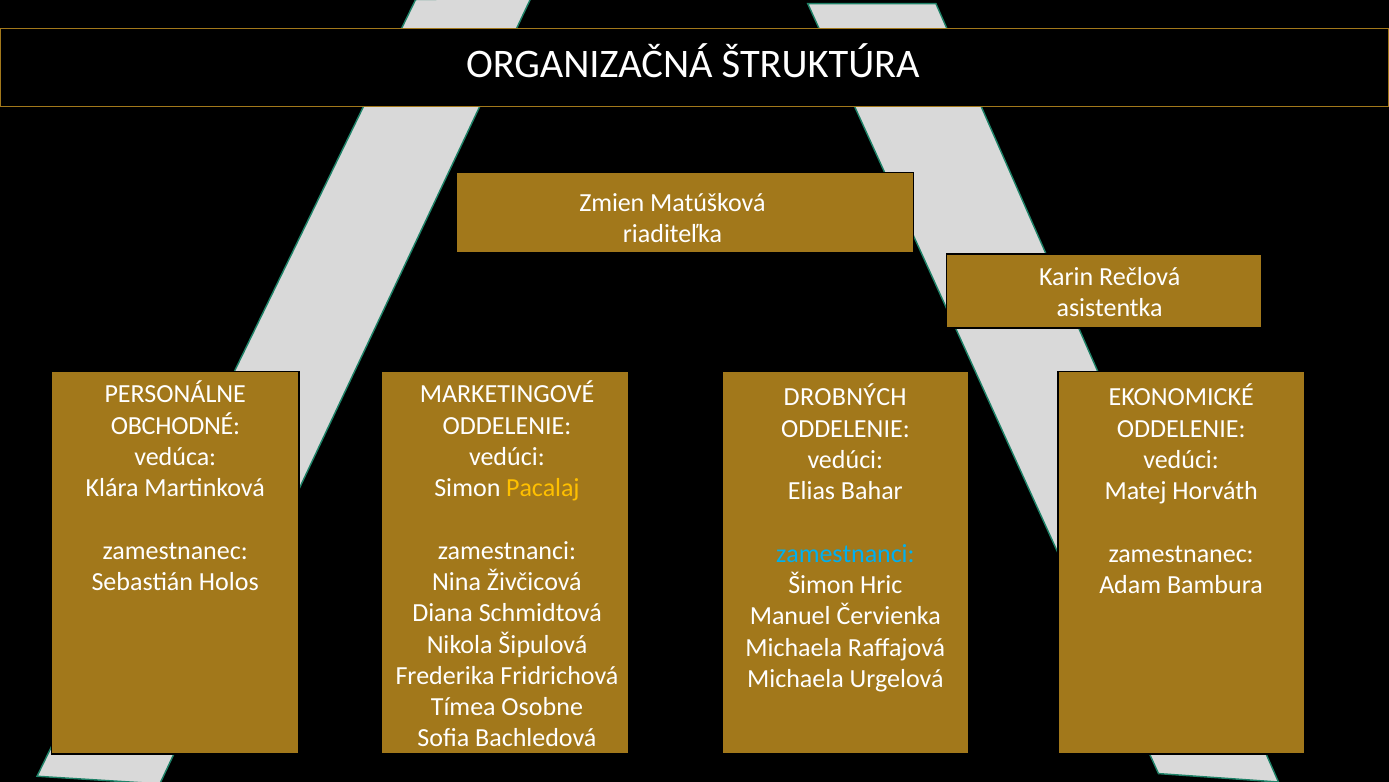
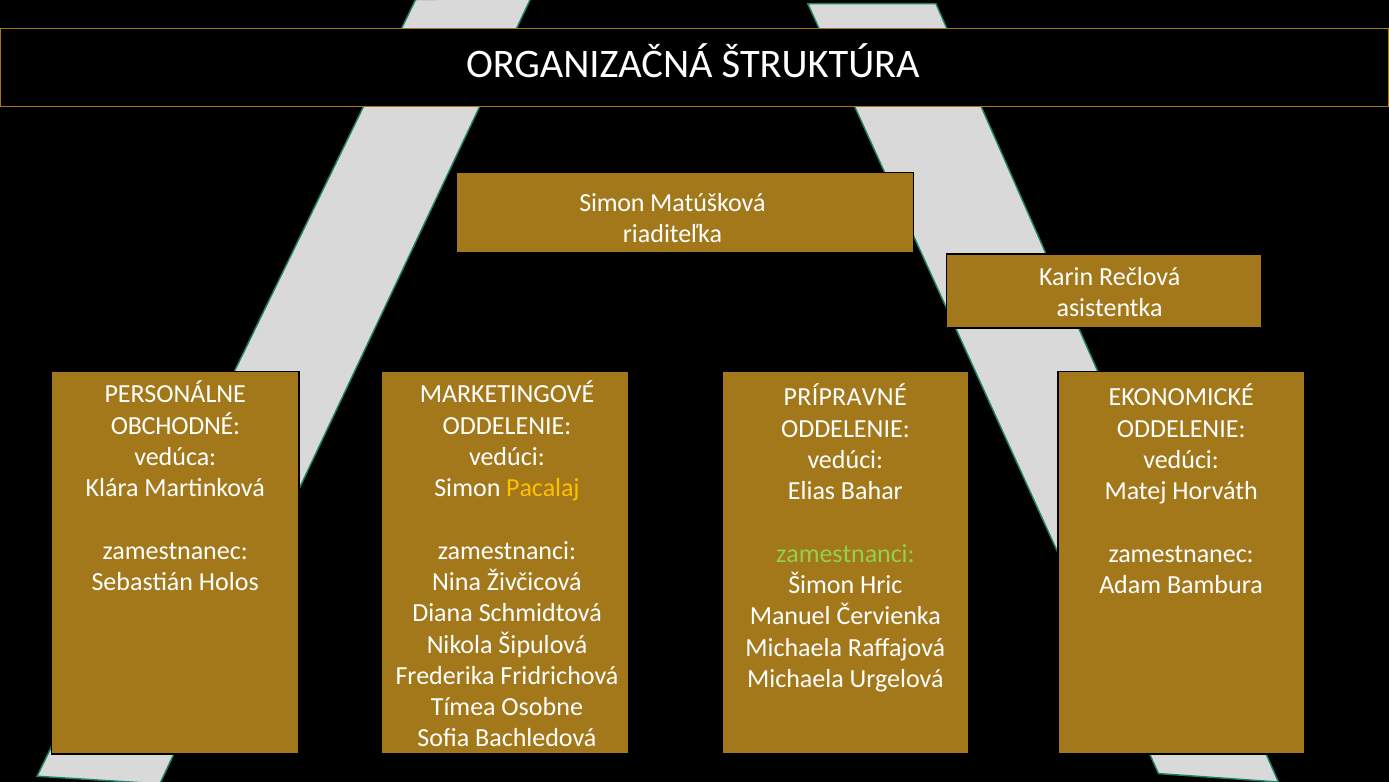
Zmien: Zmien -> Simon (612, 203)
DROBNÝCH: DROBNÝCH -> PRÍPRAVNÉ (845, 397)
zamestnanci colour: light blue -> light green (845, 553)
